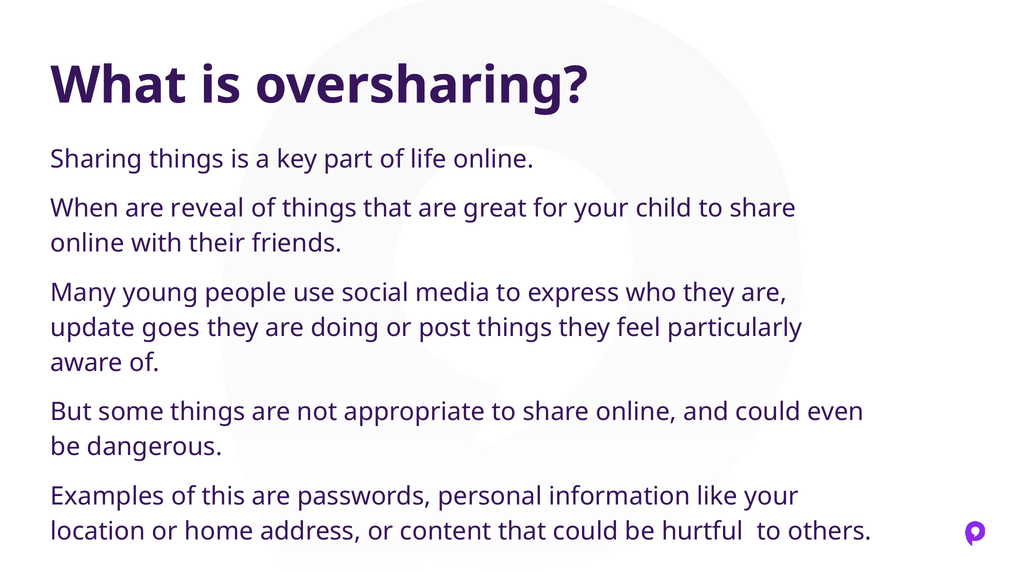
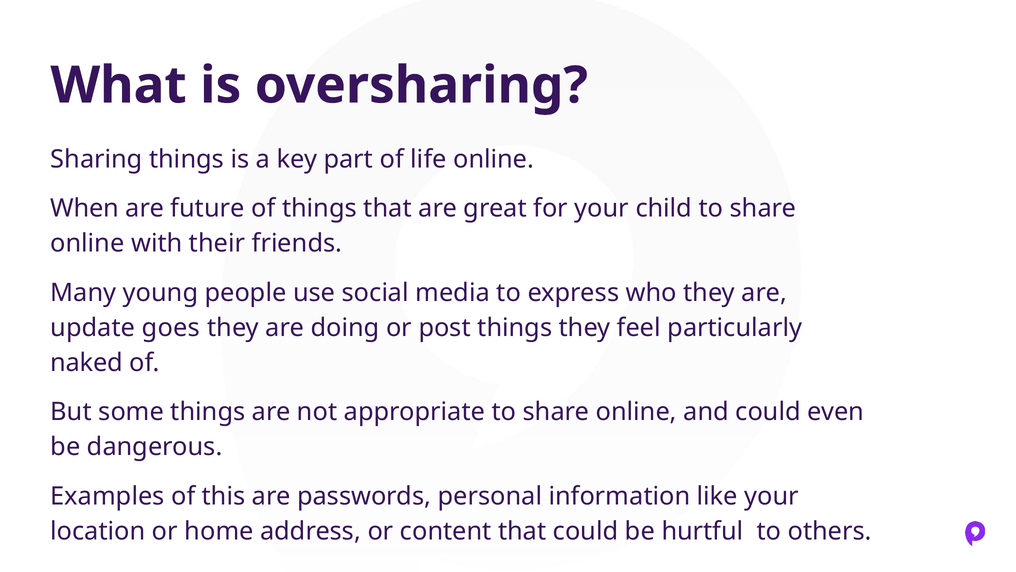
reveal: reveal -> future (208, 208)
aware: aware -> naked (87, 362)
